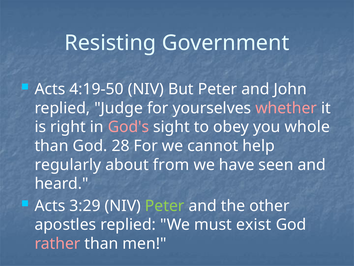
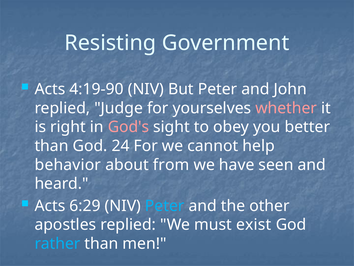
4:19-50: 4:19-50 -> 4:19-90 (97, 89)
whole: whole -> better (307, 127)
28: 28 -> 24 (121, 146)
regularly: regularly -> behavior (68, 165)
3:29: 3:29 -> 6:29 (85, 205)
Peter colour: light green -> light blue (165, 205)
rather colour: pink -> light blue (57, 243)
